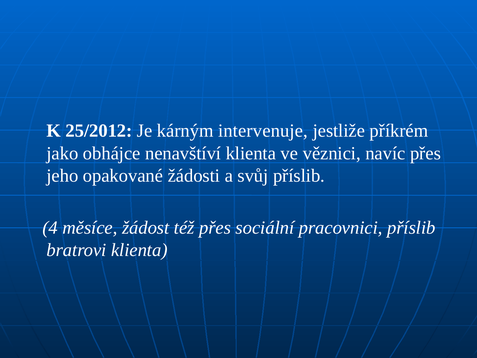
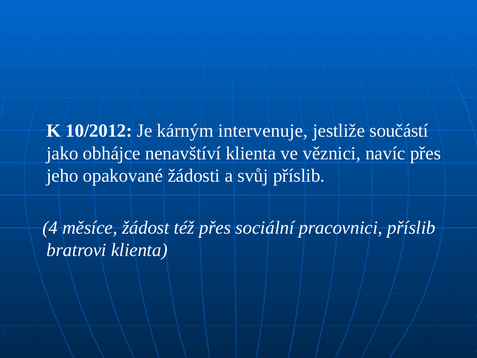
25/2012: 25/2012 -> 10/2012 (99, 131)
příkrém: příkrém -> součástí (399, 131)
